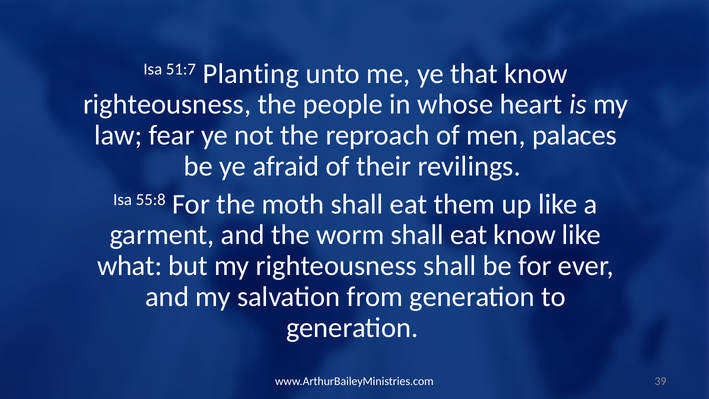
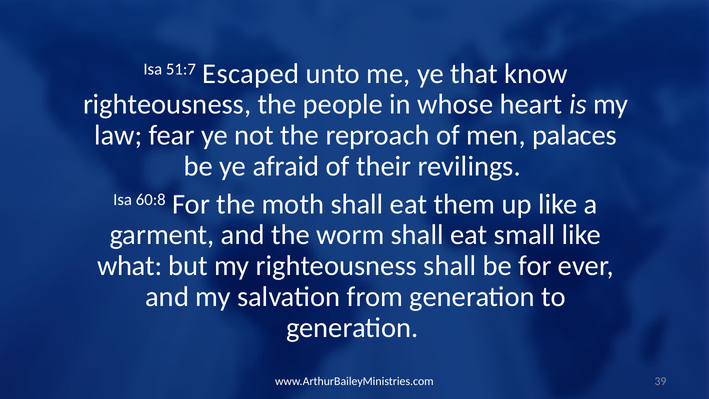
Planting: Planting -> Escaped (251, 74)
55:8: 55:8 -> 60:8 (151, 199)
eat know: know -> small (524, 235)
